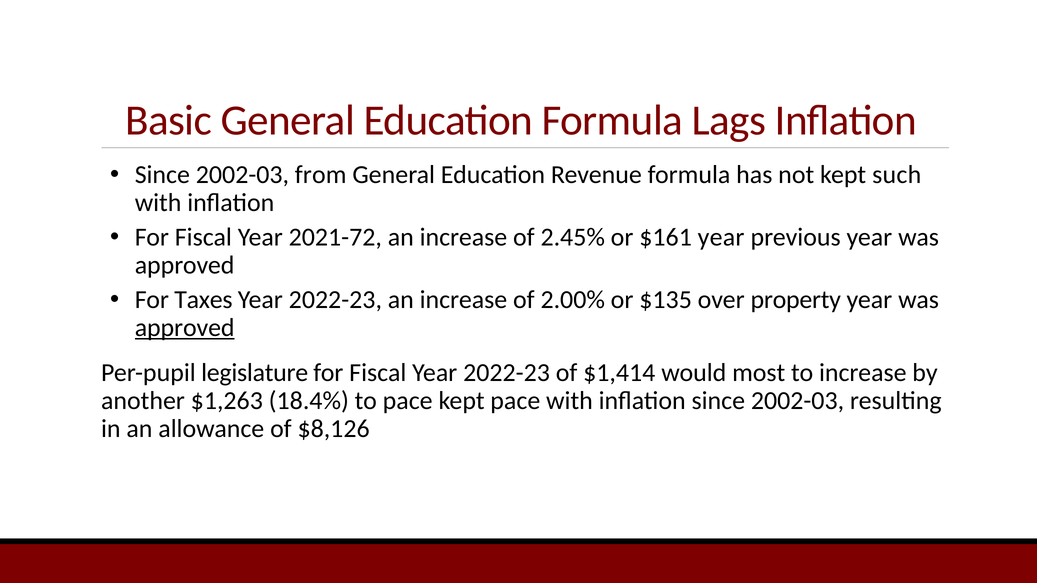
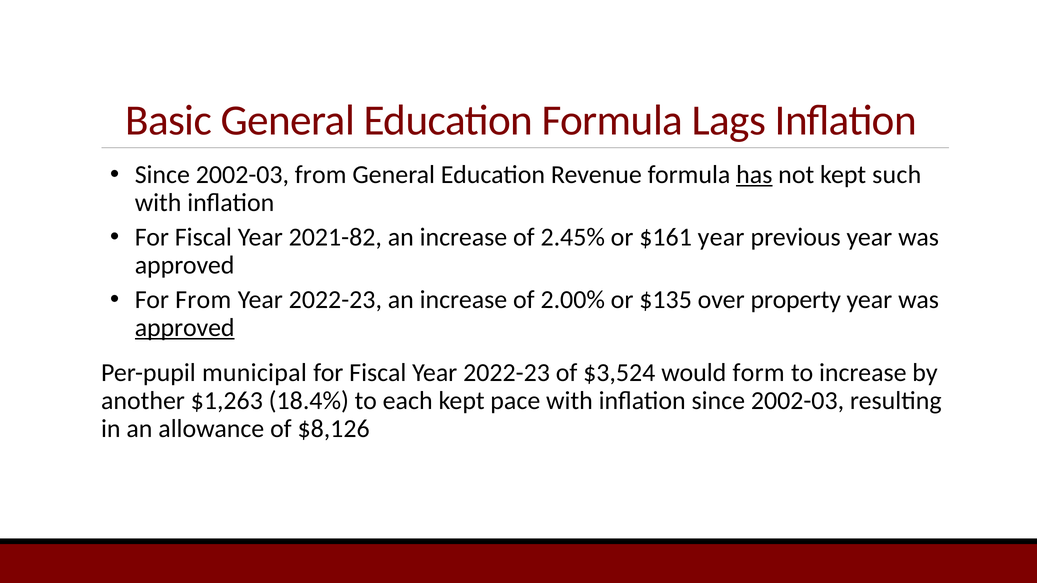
has underline: none -> present (754, 175)
2021-72: 2021-72 -> 2021-82 (335, 237)
For Taxes: Taxes -> From (203, 300)
legislature: legislature -> municipal (254, 373)
$1,414: $1,414 -> $3,524 (619, 373)
most: most -> form (759, 373)
to pace: pace -> each (408, 401)
